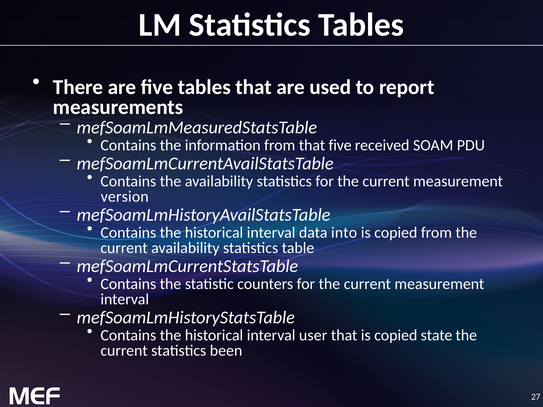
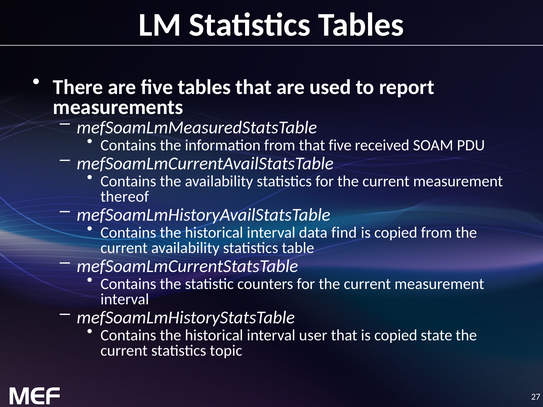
version: version -> thereof (125, 197)
into: into -> find (344, 233)
been: been -> topic (226, 351)
